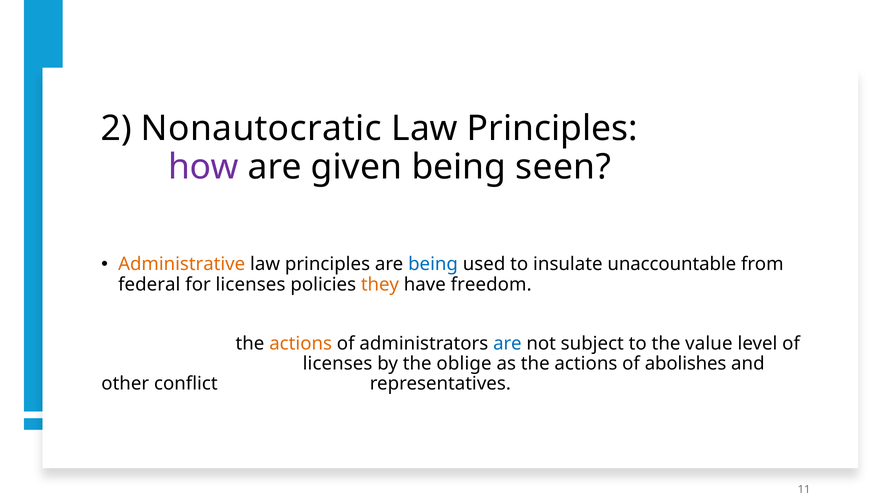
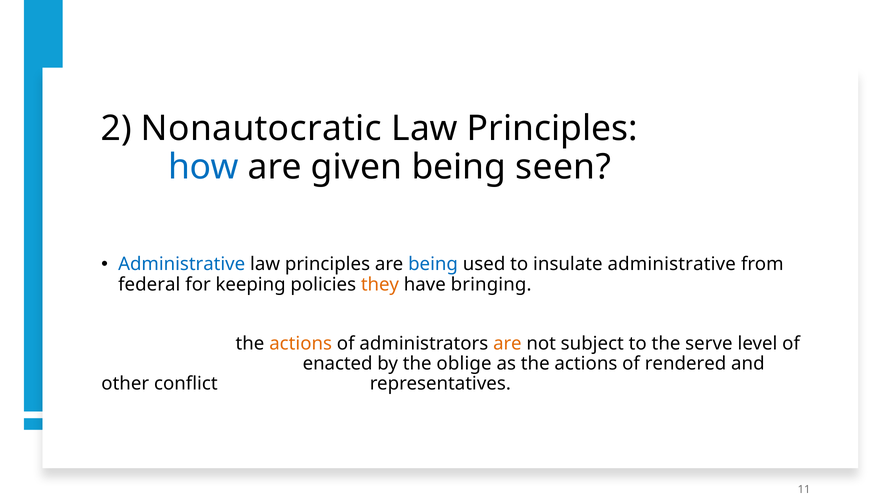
how colour: purple -> blue (203, 167)
Administrative colour: orange -> blue (182, 265)
insulate unaccountable: unaccountable -> administrative (672, 265)
for licenses: licenses -> keeping (251, 285)
freedom: freedom -> bringing (491, 285)
are colour: blue -> orange (507, 344)
value: value -> serve (709, 344)
licenses: licenses -> enacted (338, 364)
abolishes: abolishes -> rendered (686, 364)
